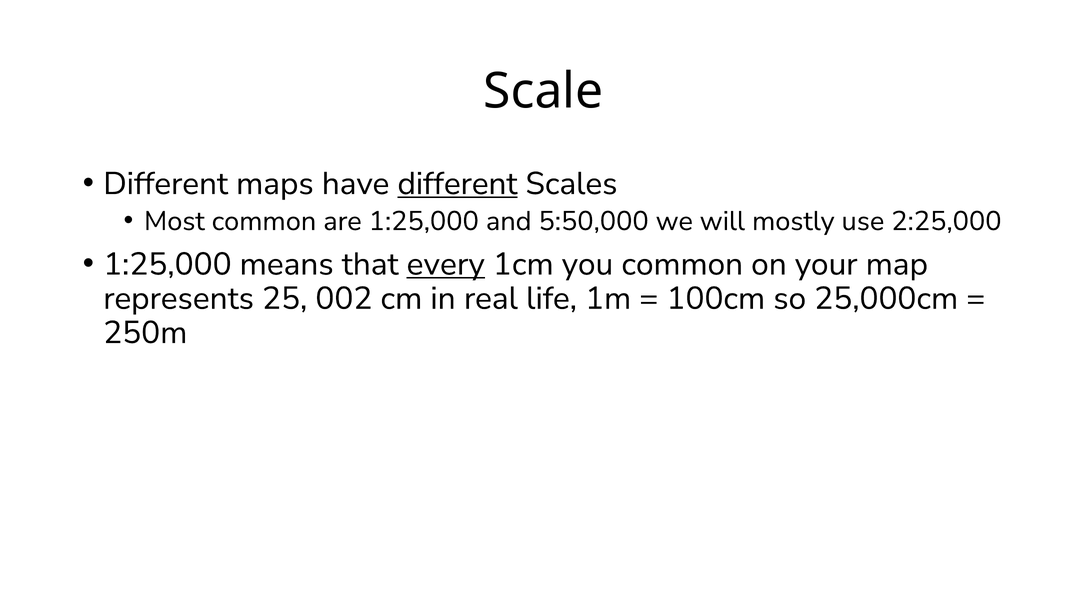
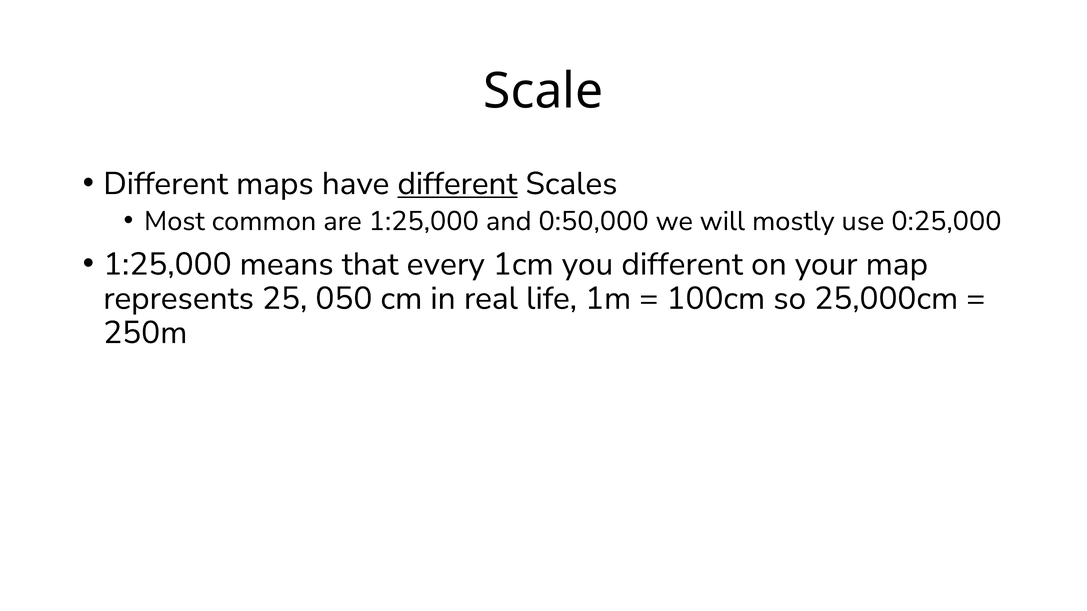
5:50,000: 5:50,000 -> 0:50,000 (594, 221)
2:25,000: 2:25,000 -> 0:25,000 (946, 221)
every underline: present -> none (446, 264)
you common: common -> different (682, 264)
002: 002 -> 050 (344, 299)
